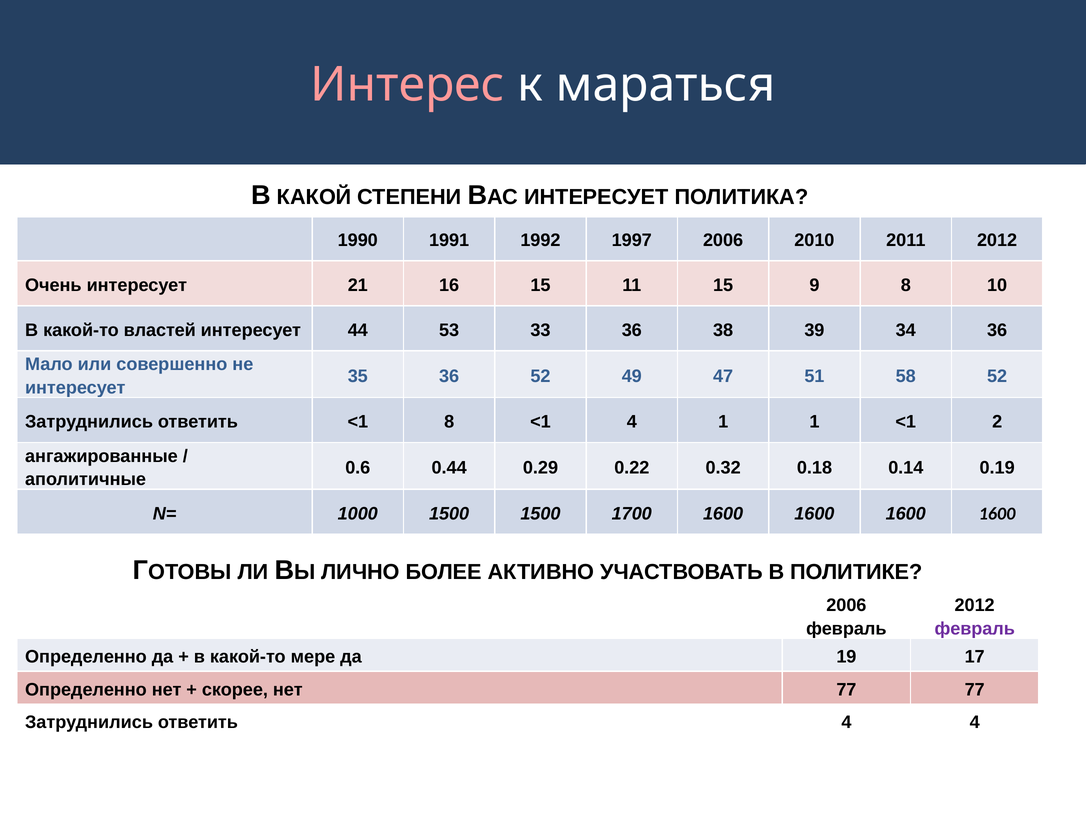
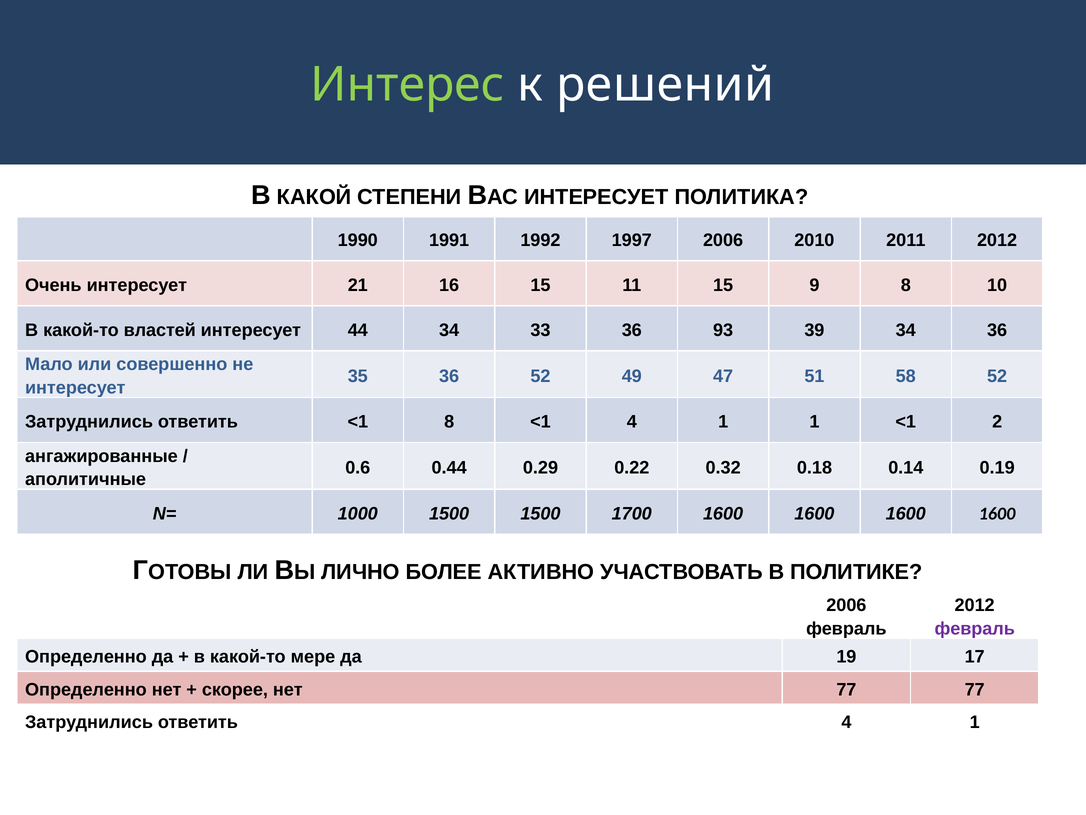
Интерес colour: pink -> light green (408, 85)
мараться: мараться -> решений (665, 85)
44 53: 53 -> 34 (449, 330)
38: 38 -> 93 (723, 330)
ответить 4 4: 4 -> 1 (975, 722)
